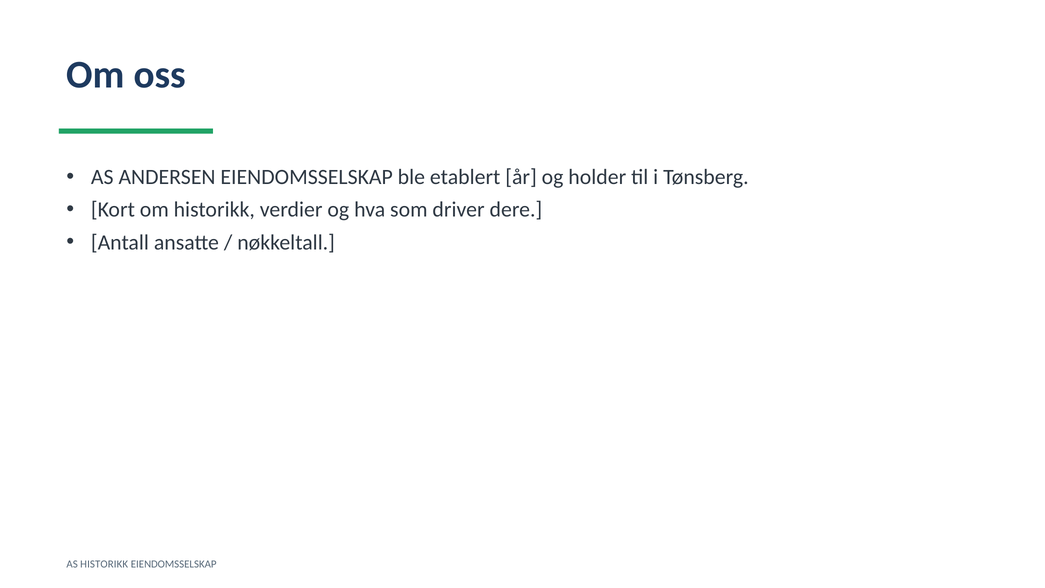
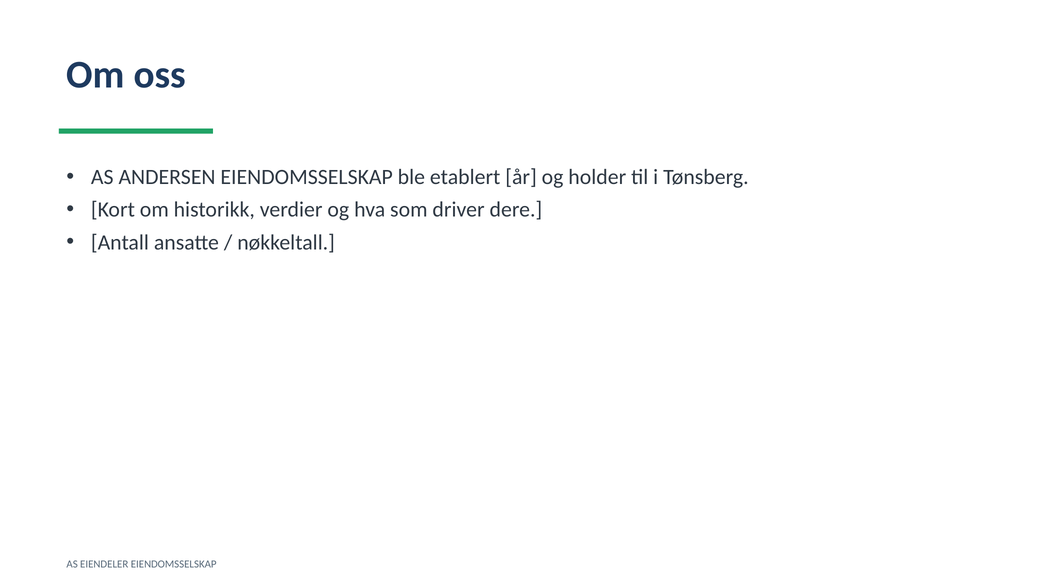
AS HISTORIKK: HISTORIKK -> EIENDELER (104, 564)
